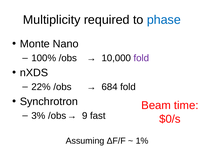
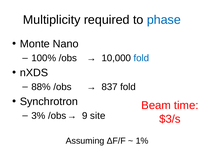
fold colour: purple -> blue (141, 58)
22%: 22% -> 88% (41, 87)
684: 684 -> 837 (110, 87)
fast: fast -> site (98, 116)
$0/s: $0/s -> $3/s (170, 119)
